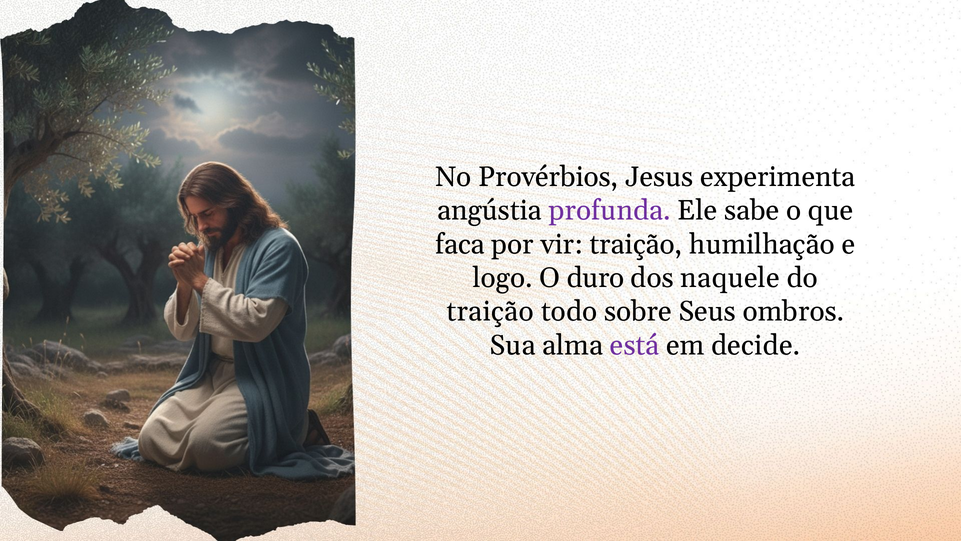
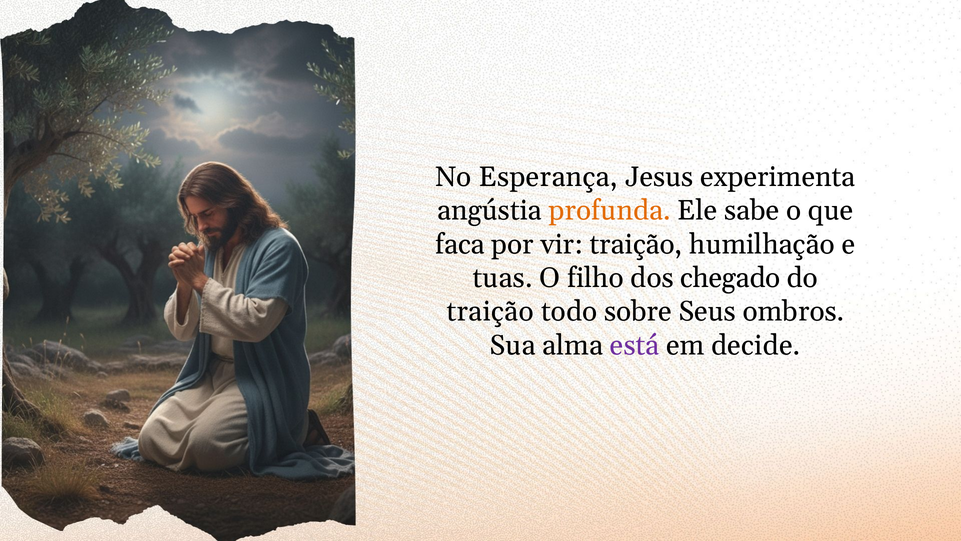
Provérbios: Provérbios -> Esperança (548, 177)
profunda colour: purple -> orange (610, 210)
logo: logo -> tuas (503, 278)
duro: duro -> filho (595, 278)
naquele: naquele -> chegado (730, 278)
